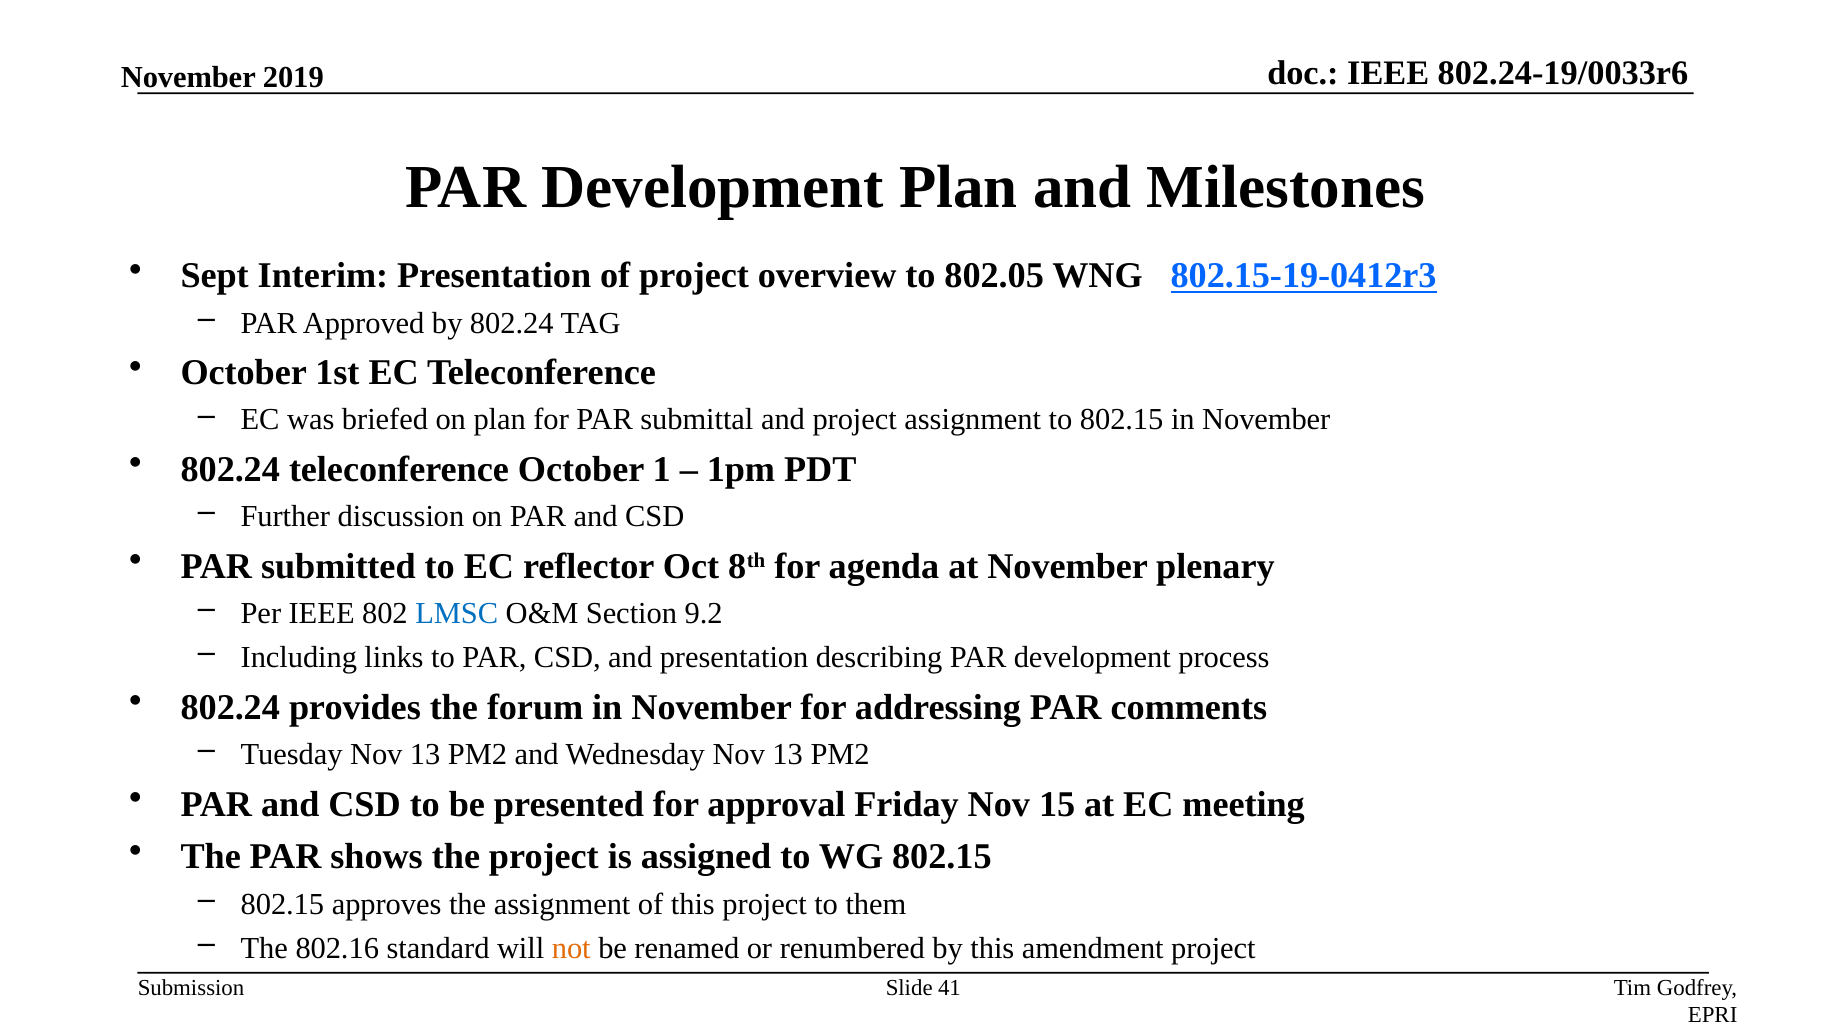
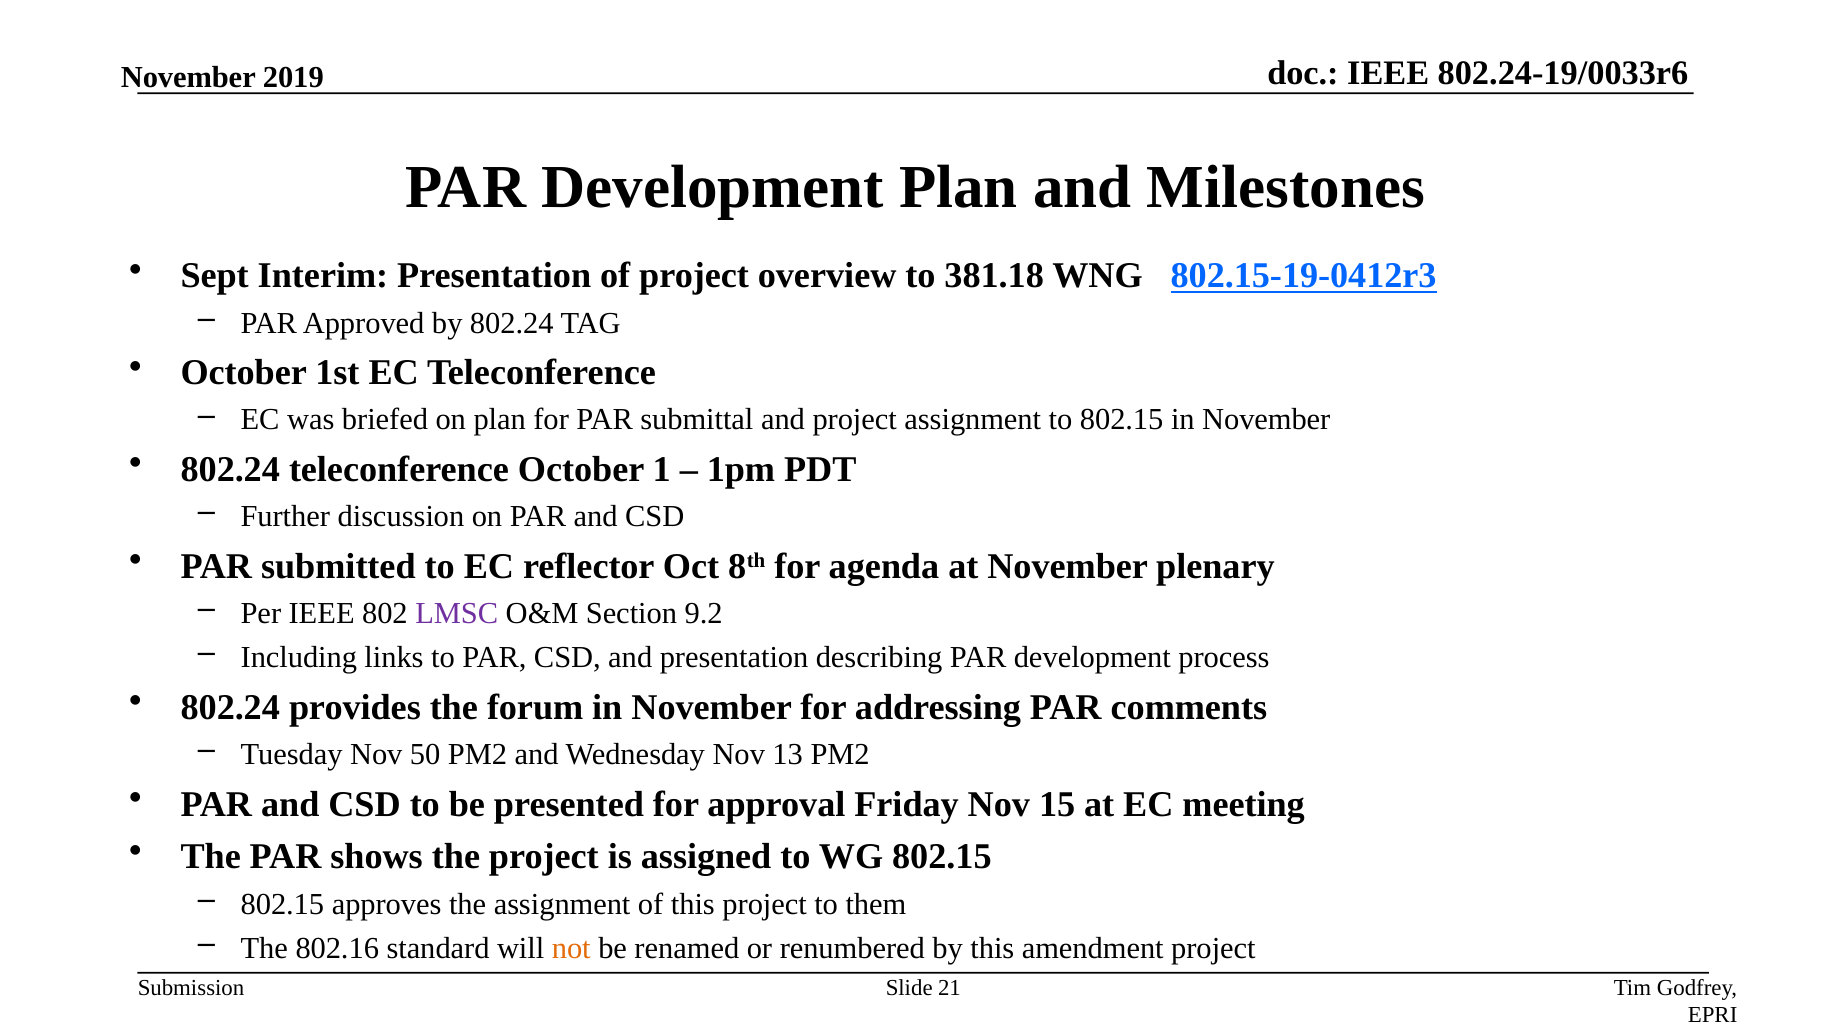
802.05: 802.05 -> 381.18 (994, 276)
LMSC colour: blue -> purple (457, 614)
Tuesday Nov 13: 13 -> 50 (425, 755)
41: 41 -> 21 (950, 988)
